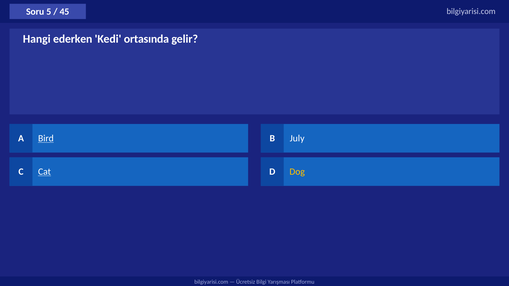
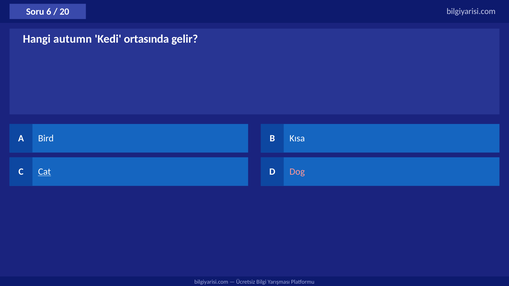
5: 5 -> 6 (49, 12)
45: 45 -> 20 (64, 12)
ederken: ederken -> autumn (73, 39)
Bird underline: present -> none (46, 139)
July: July -> Kısa (297, 139)
Dog colour: yellow -> pink (297, 172)
